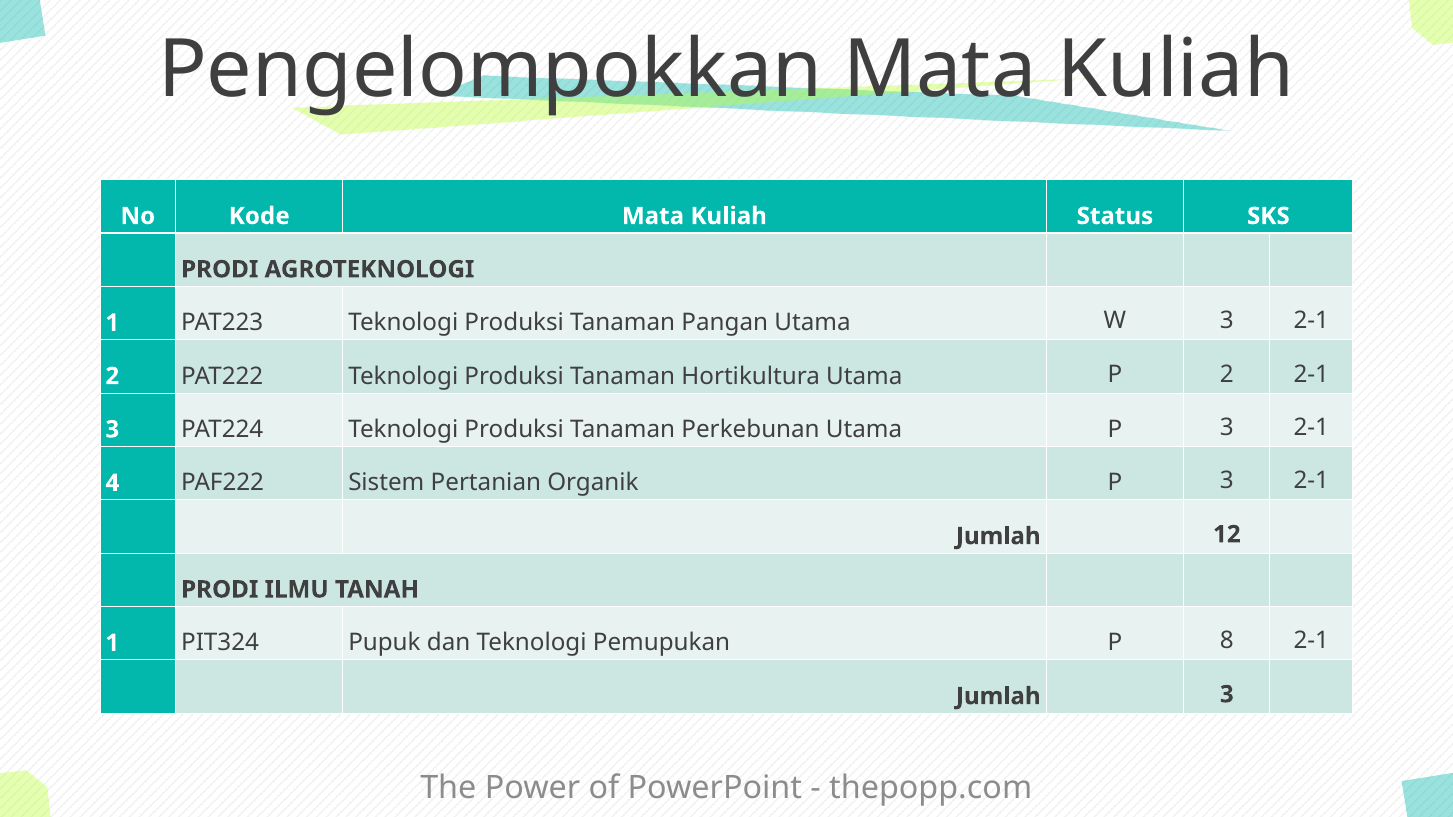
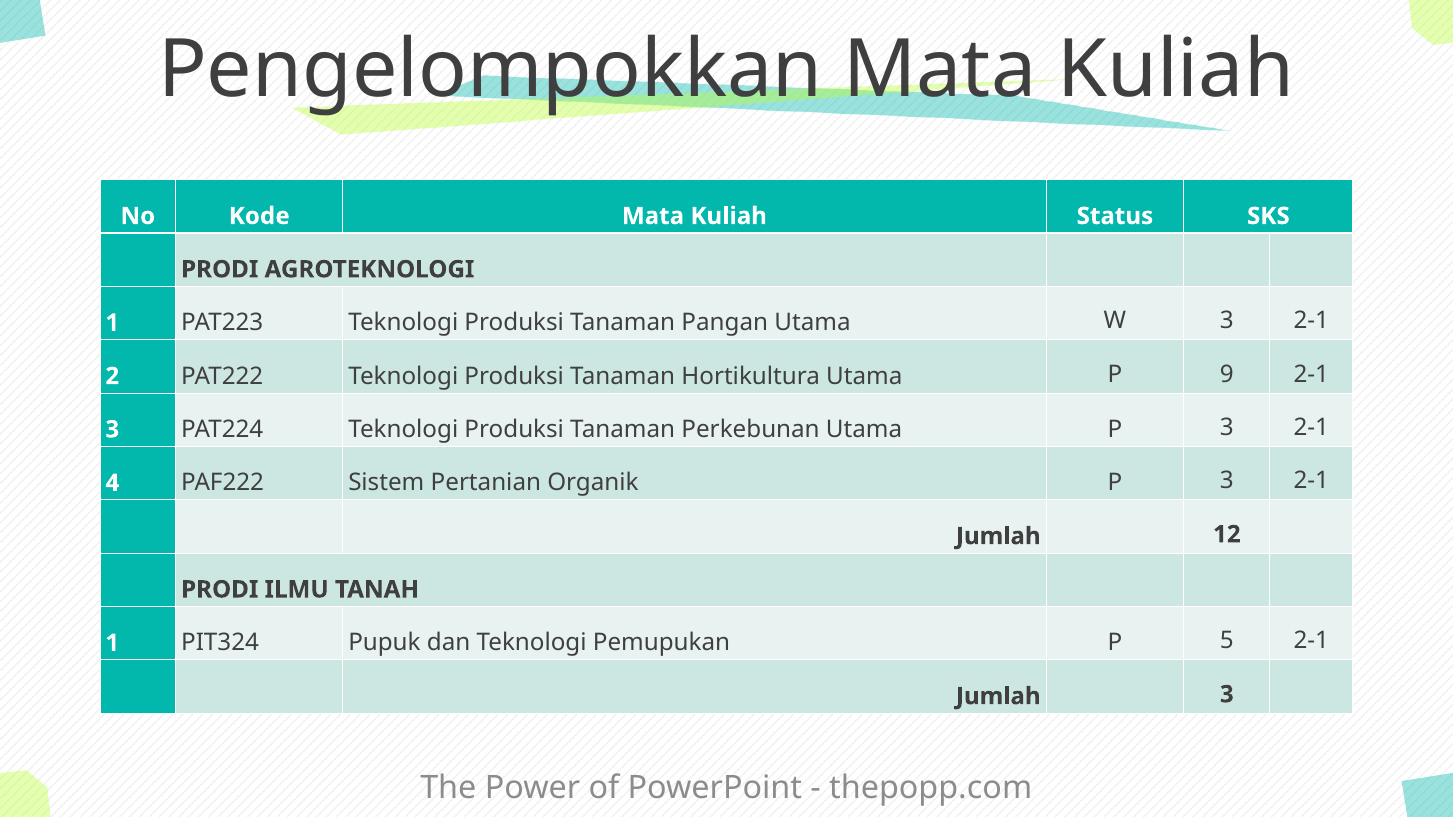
P 2: 2 -> 9 (1227, 374)
8: 8 -> 5 (1227, 641)
